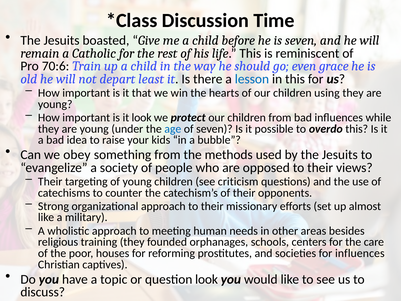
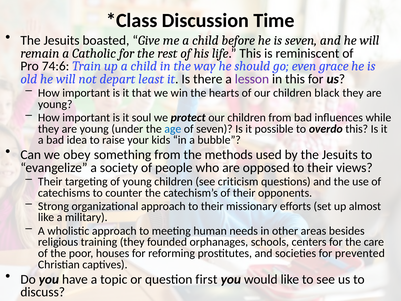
70:6: 70:6 -> 74:6 (56, 66)
lesson colour: blue -> purple (252, 79)
using: using -> black (327, 93)
it look: look -> soul (142, 117)
for influences: influences -> prevented (360, 253)
question look: look -> first (206, 279)
